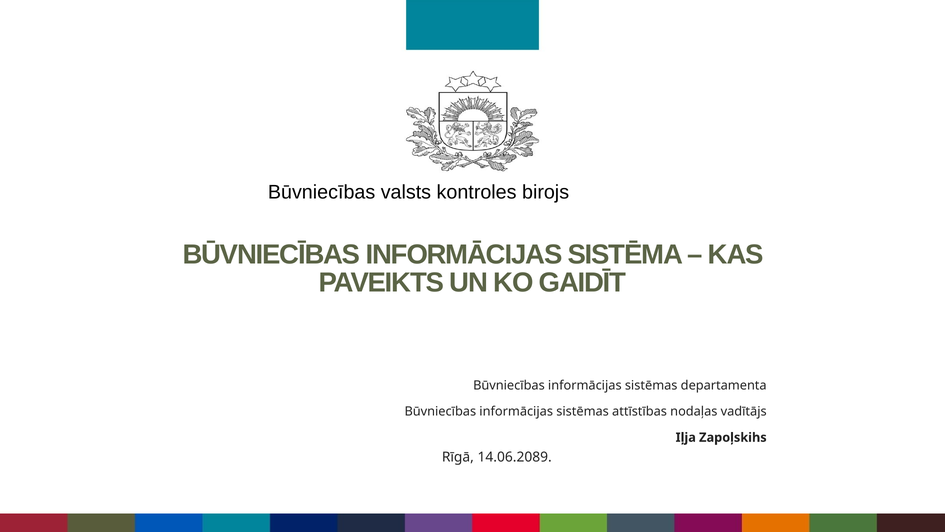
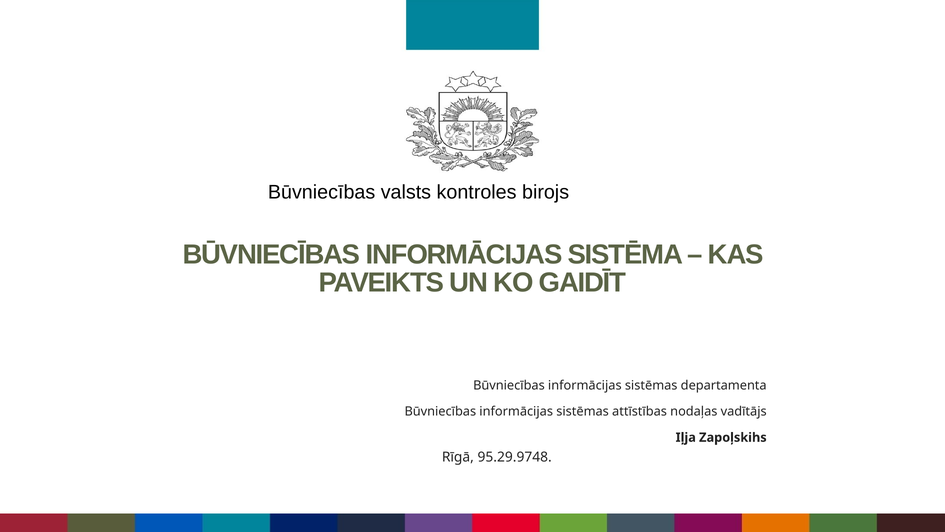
14.06.2089: 14.06.2089 -> 95.29.9748 (515, 457)
